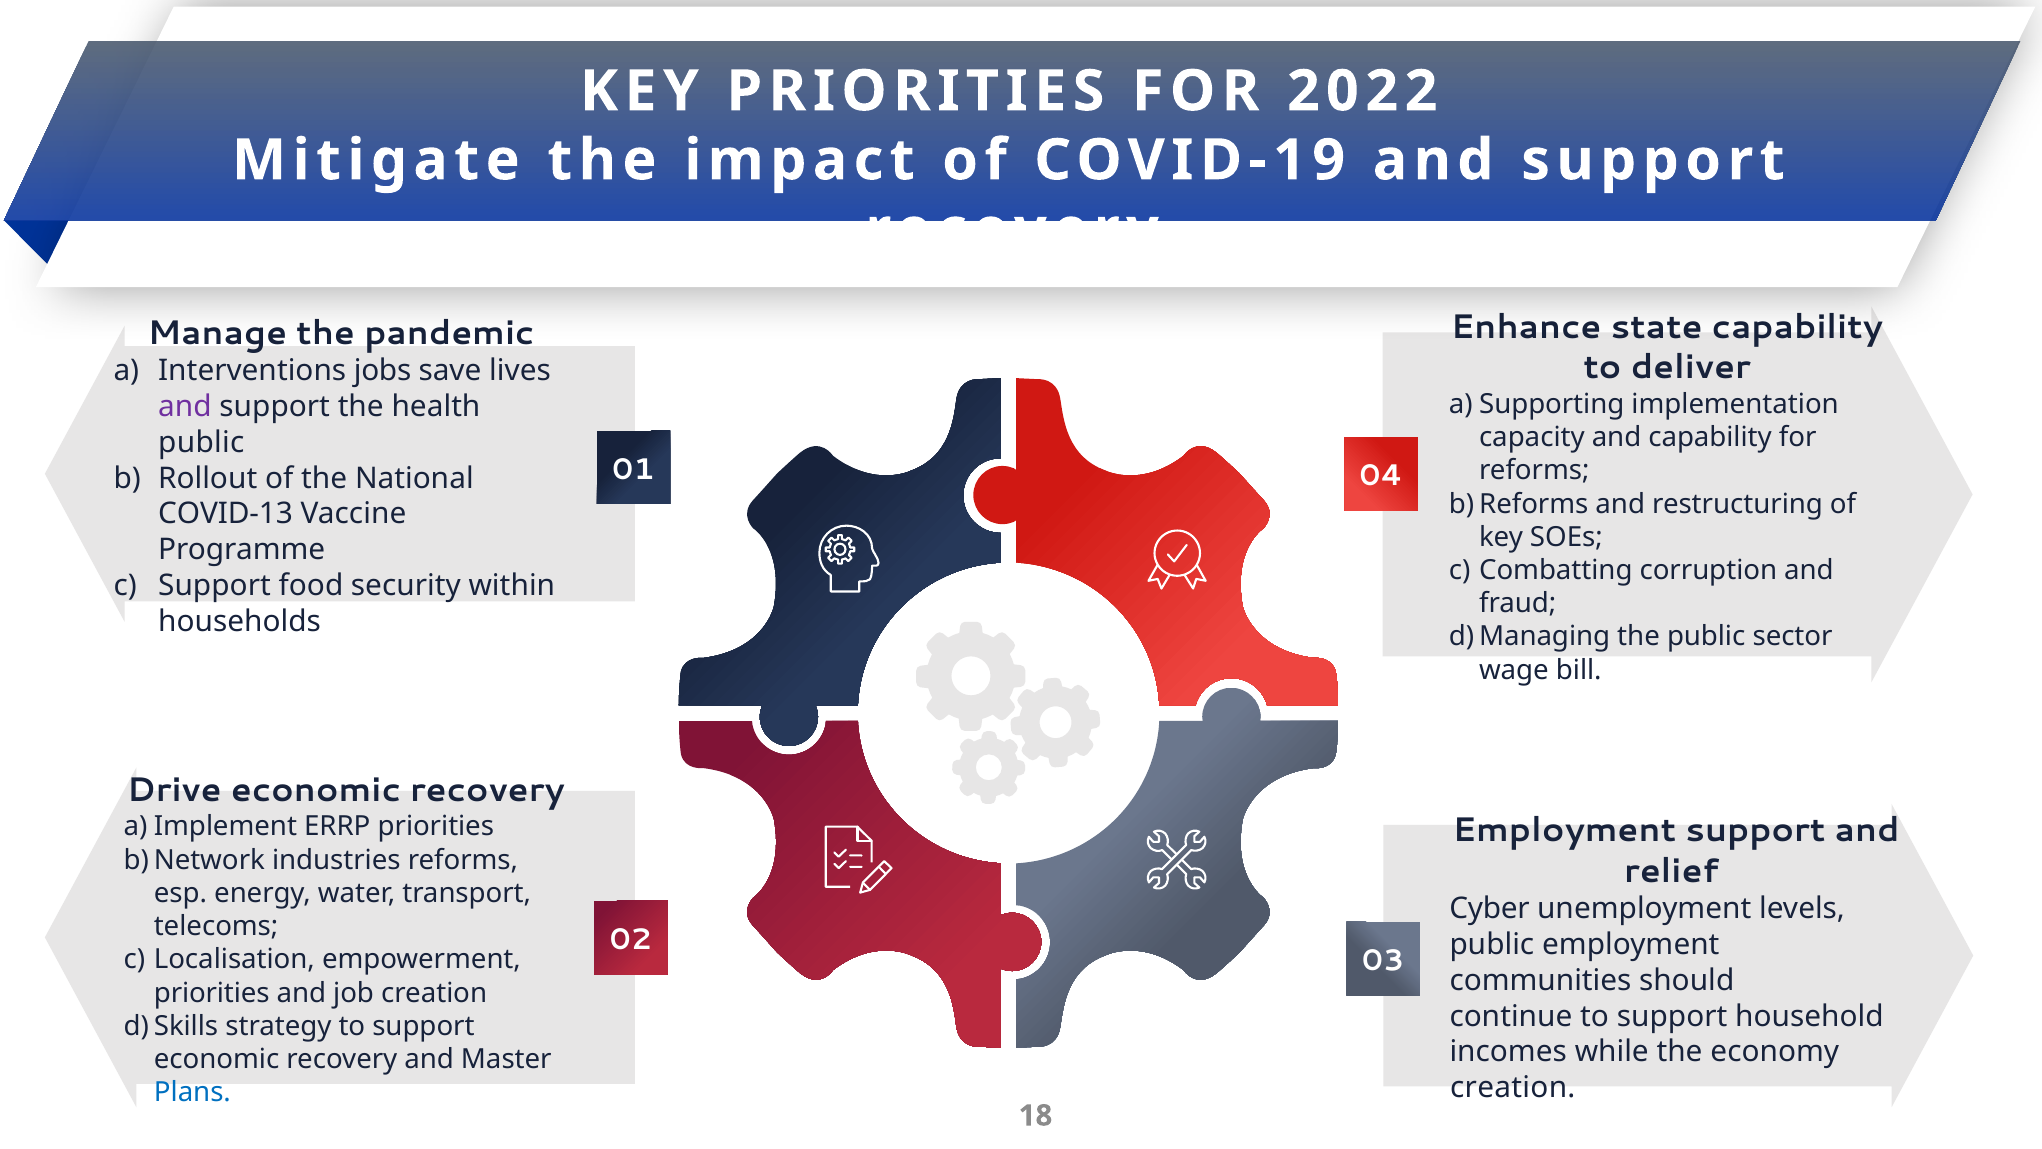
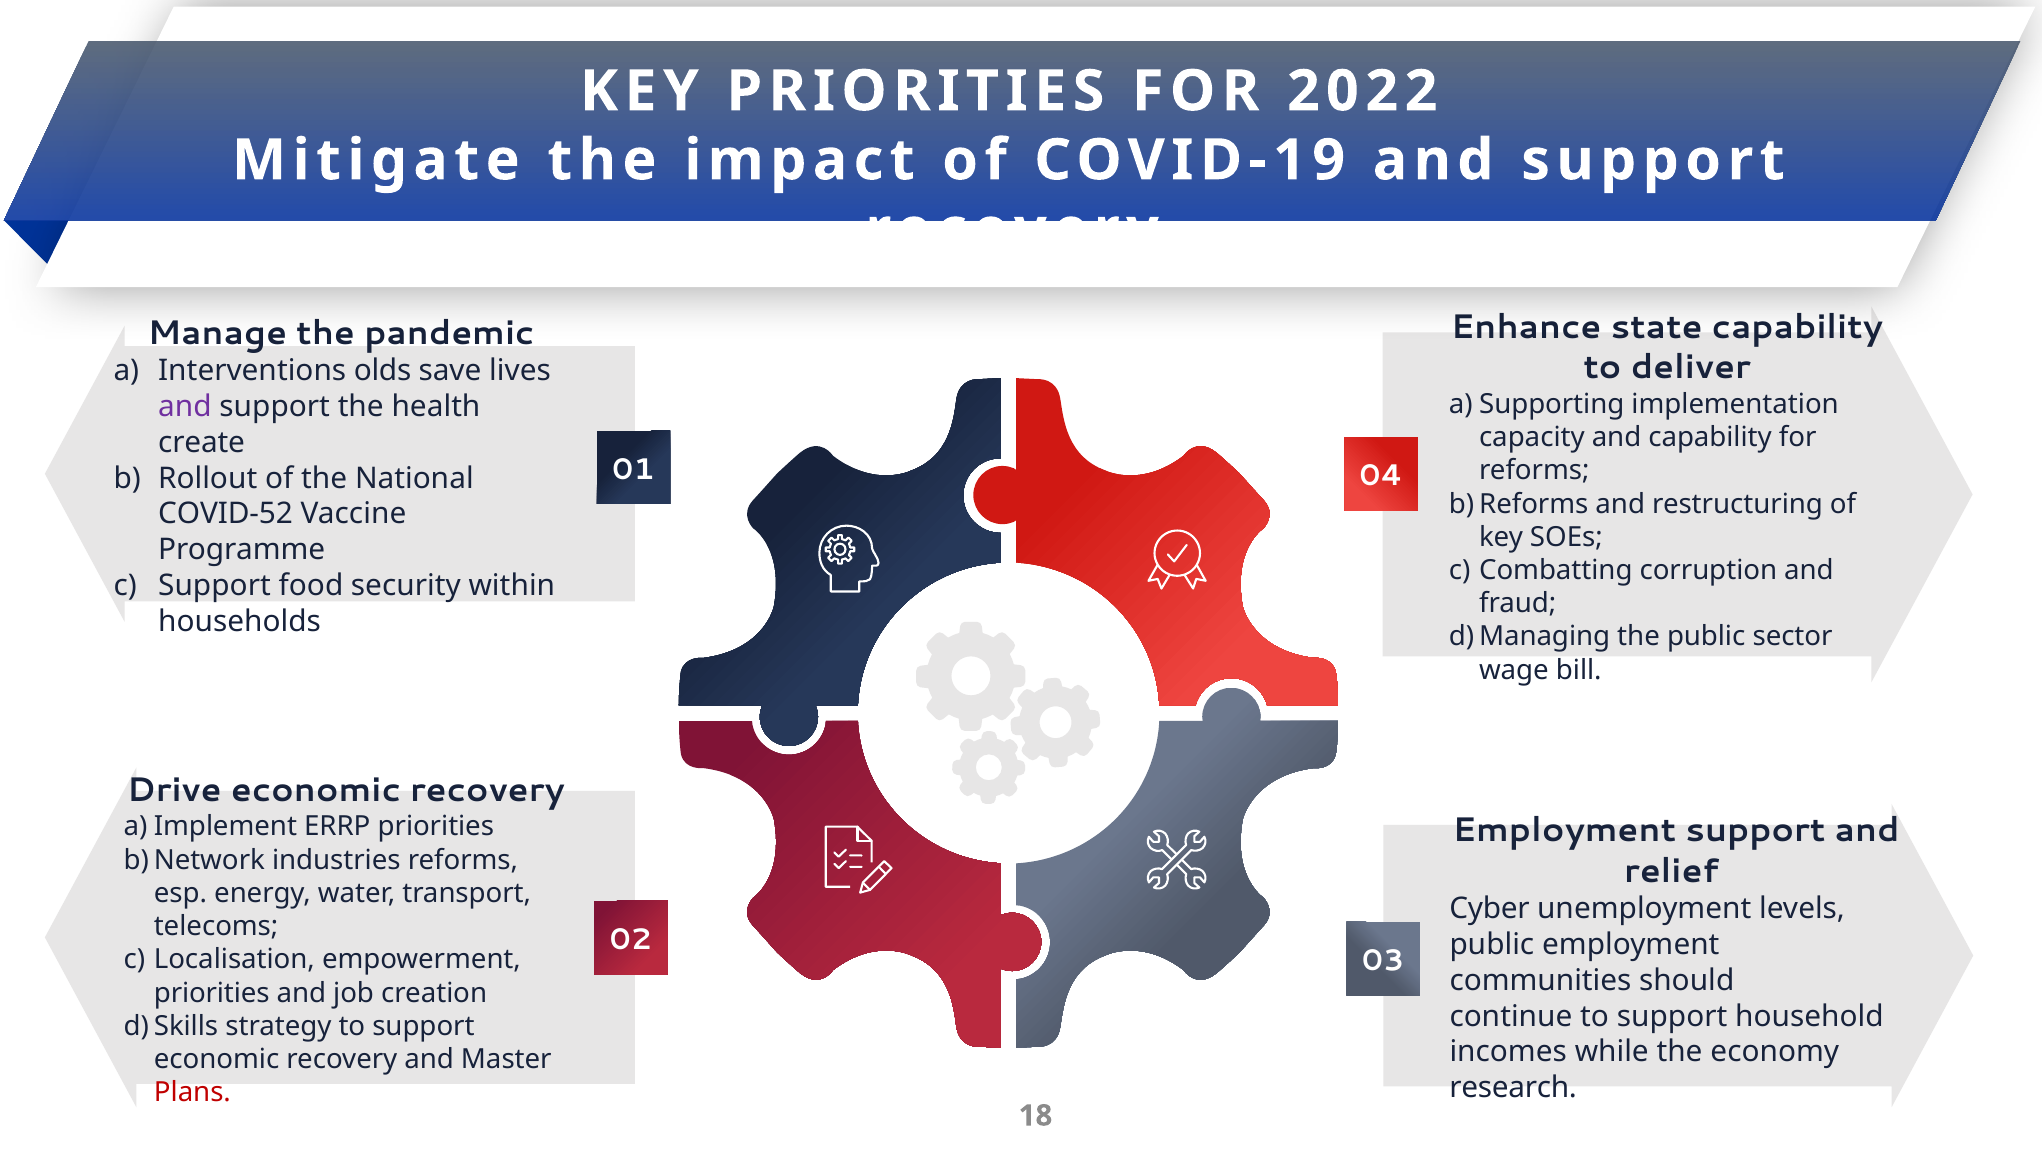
jobs: jobs -> olds (383, 371)
public: public -> create (202, 442)
COVID-13: COVID-13 -> COVID-52 (226, 514)
creation: creation -> research (1513, 1088)
Plans colour: blue -> red (192, 1092)
